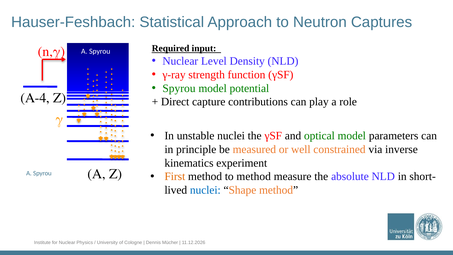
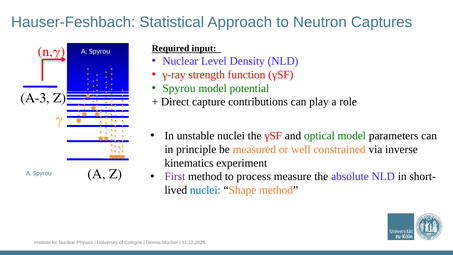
A-4: A-4 -> A-3 (35, 98)
First colour: orange -> purple (175, 176)
to method: method -> process (254, 176)
